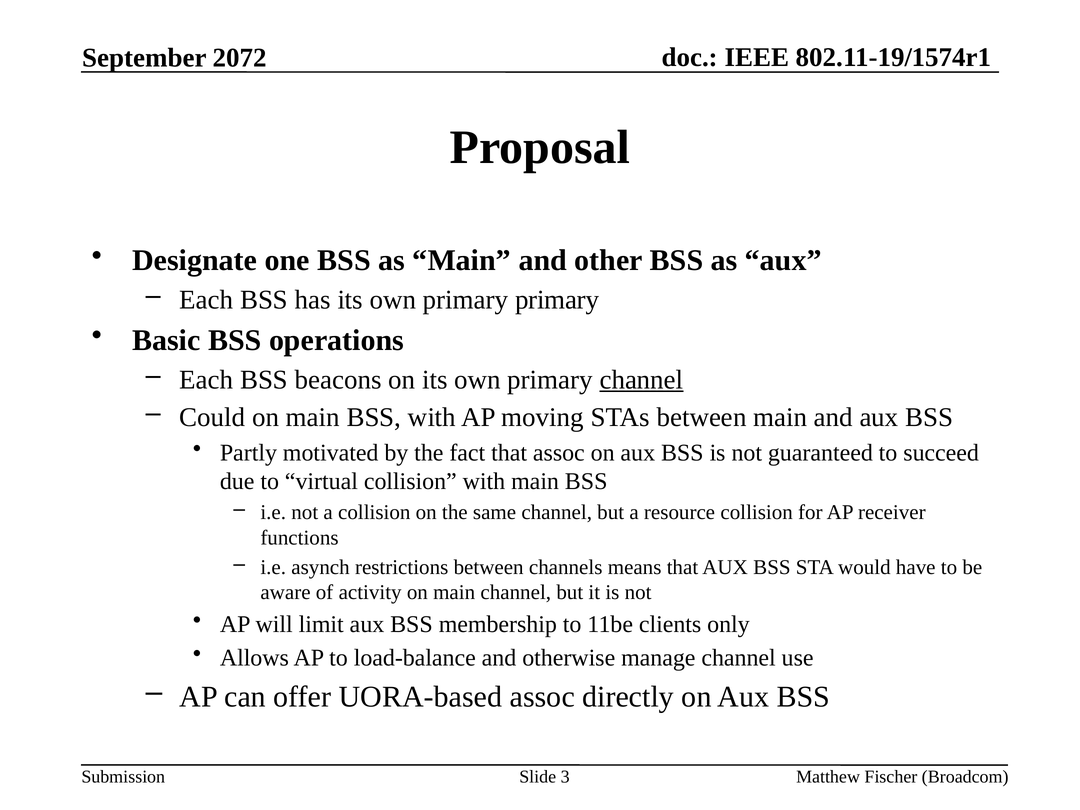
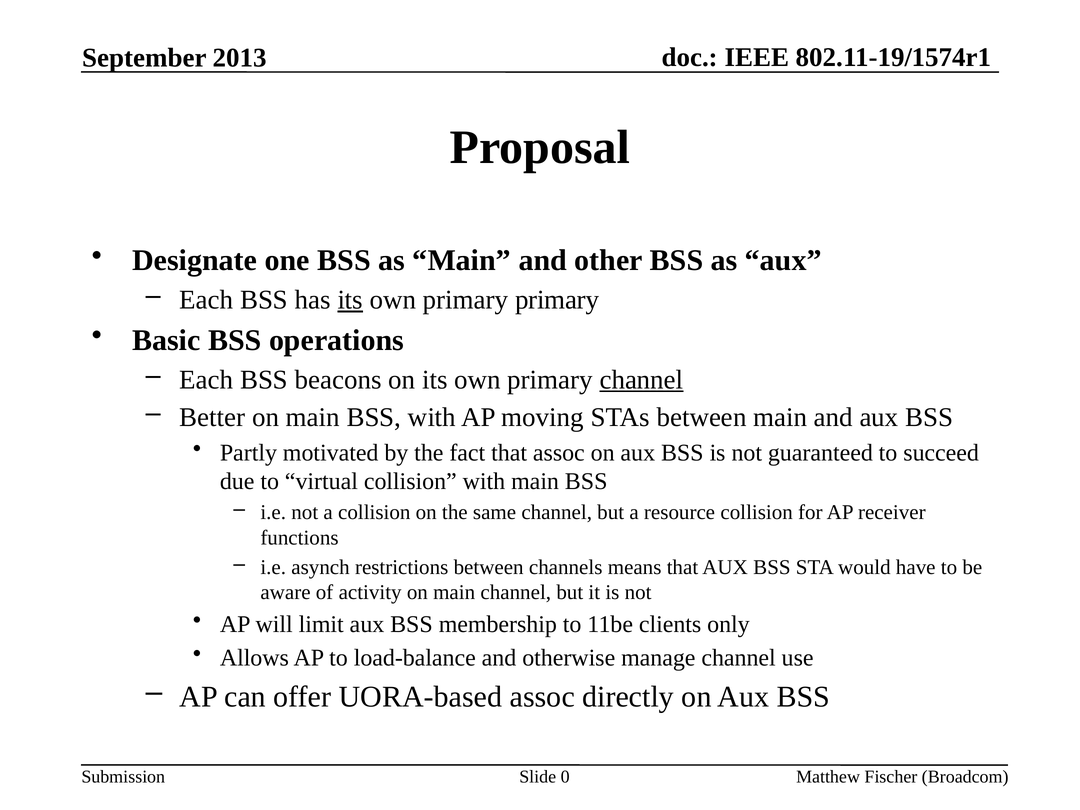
2072: 2072 -> 2013 (240, 58)
its underline: none -> present (350, 300)
Could: Could -> Better (212, 417)
3: 3 -> 0 (565, 777)
